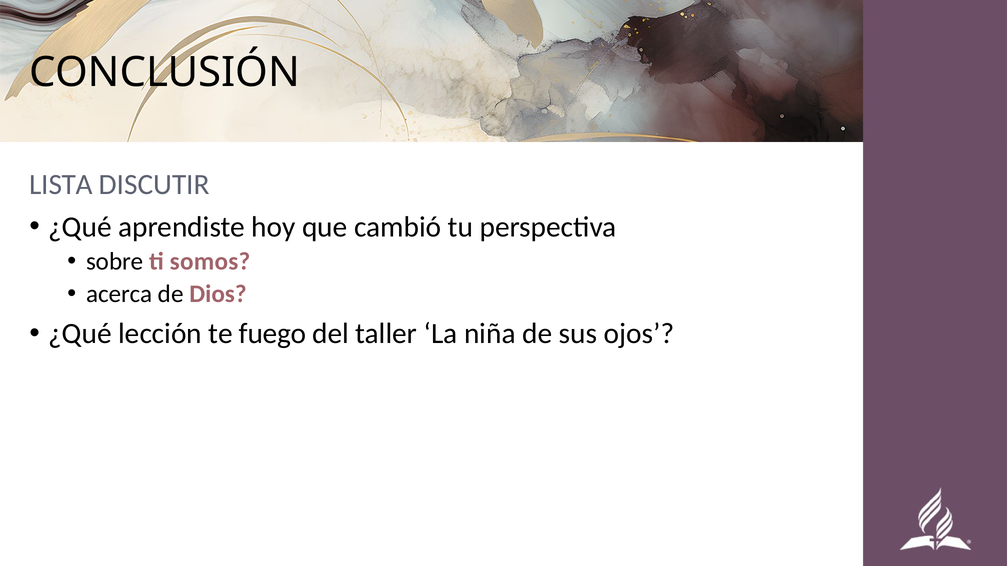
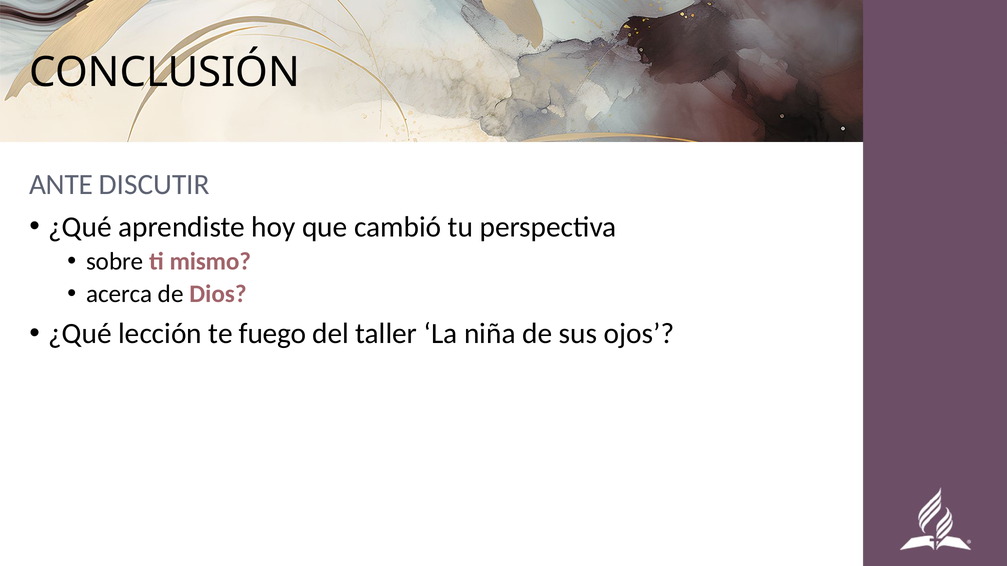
LISTA: LISTA -> ANTE (61, 185)
somos: somos -> mismo (210, 262)
